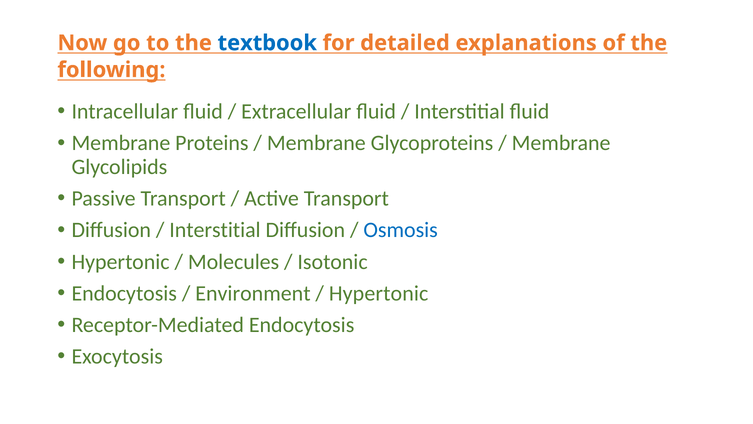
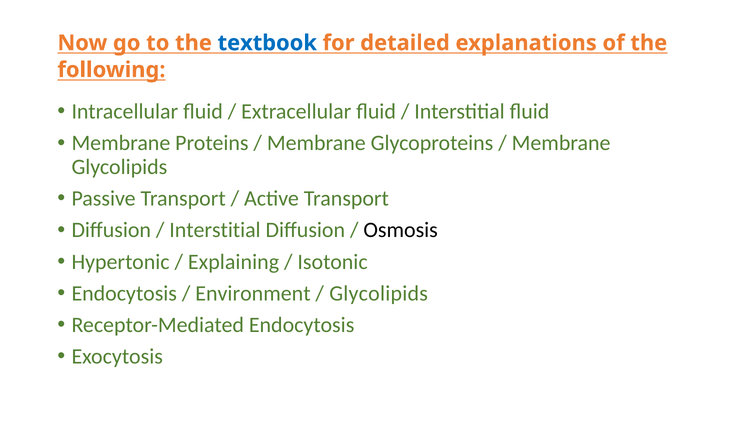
Osmosis colour: blue -> black (401, 230)
Molecules: Molecules -> Explaining (234, 261)
Hypertonic: Hypertonic -> Glycolipids (379, 293)
